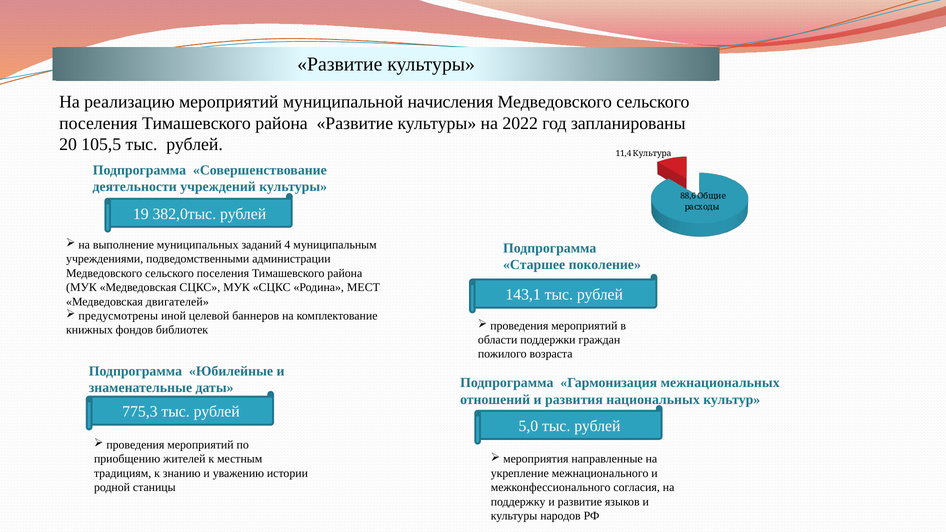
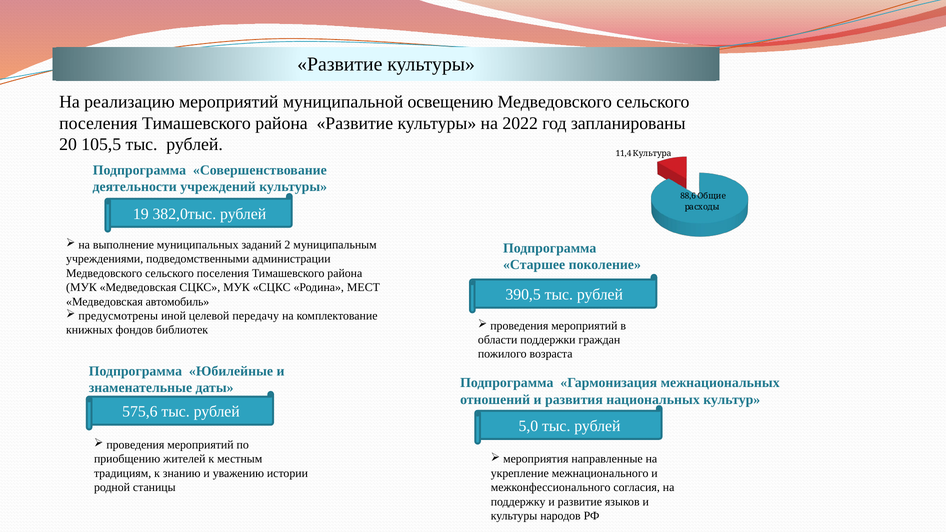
начисления: начисления -> освещению (450, 102)
4: 4 -> 2 (287, 245)
143,1: 143,1 -> 390,5 (523, 295)
двигателей: двигателей -> автомобиль (177, 302)
баннеров: баннеров -> передачу (256, 316)
775,3: 775,3 -> 575,6 (140, 412)
